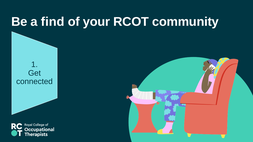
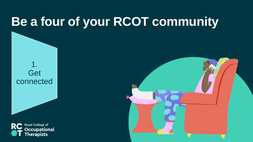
find: find -> four (53, 22)
